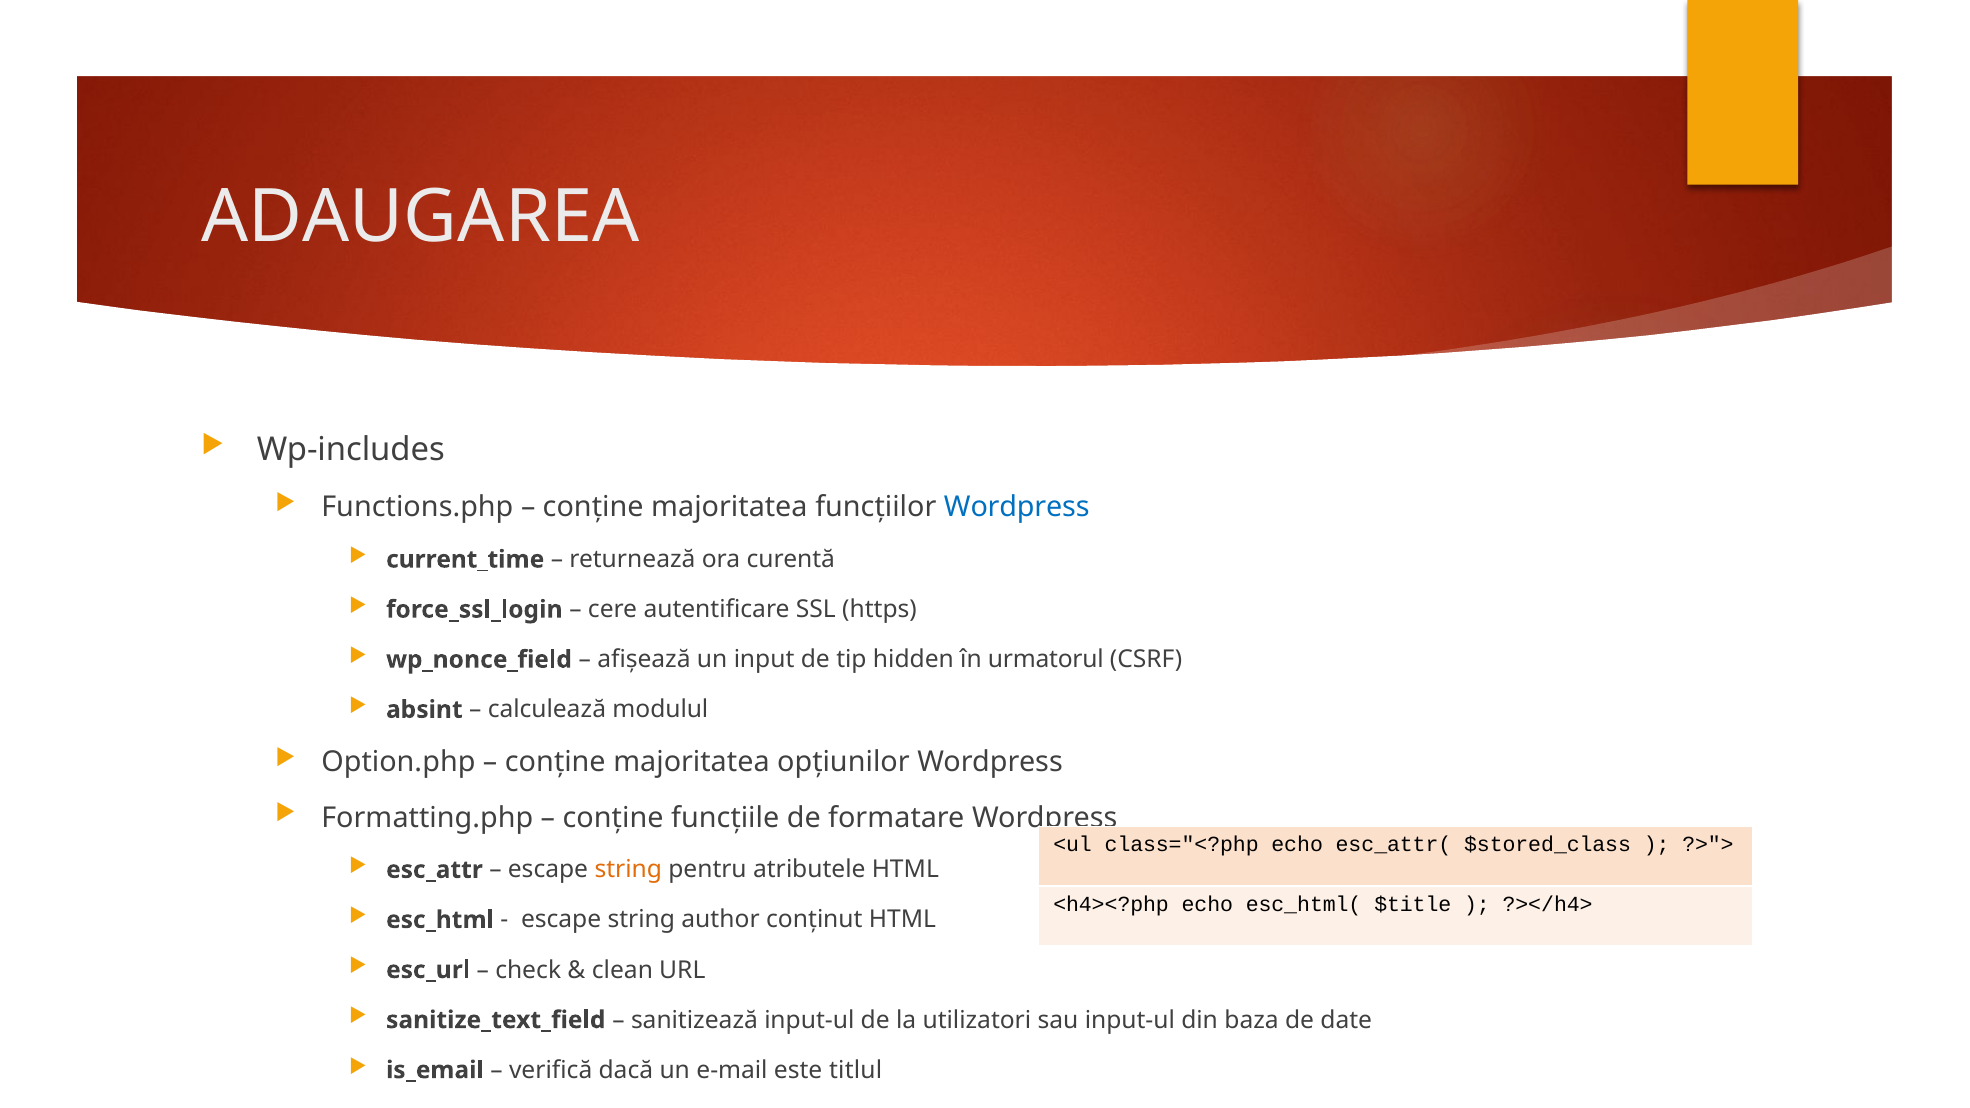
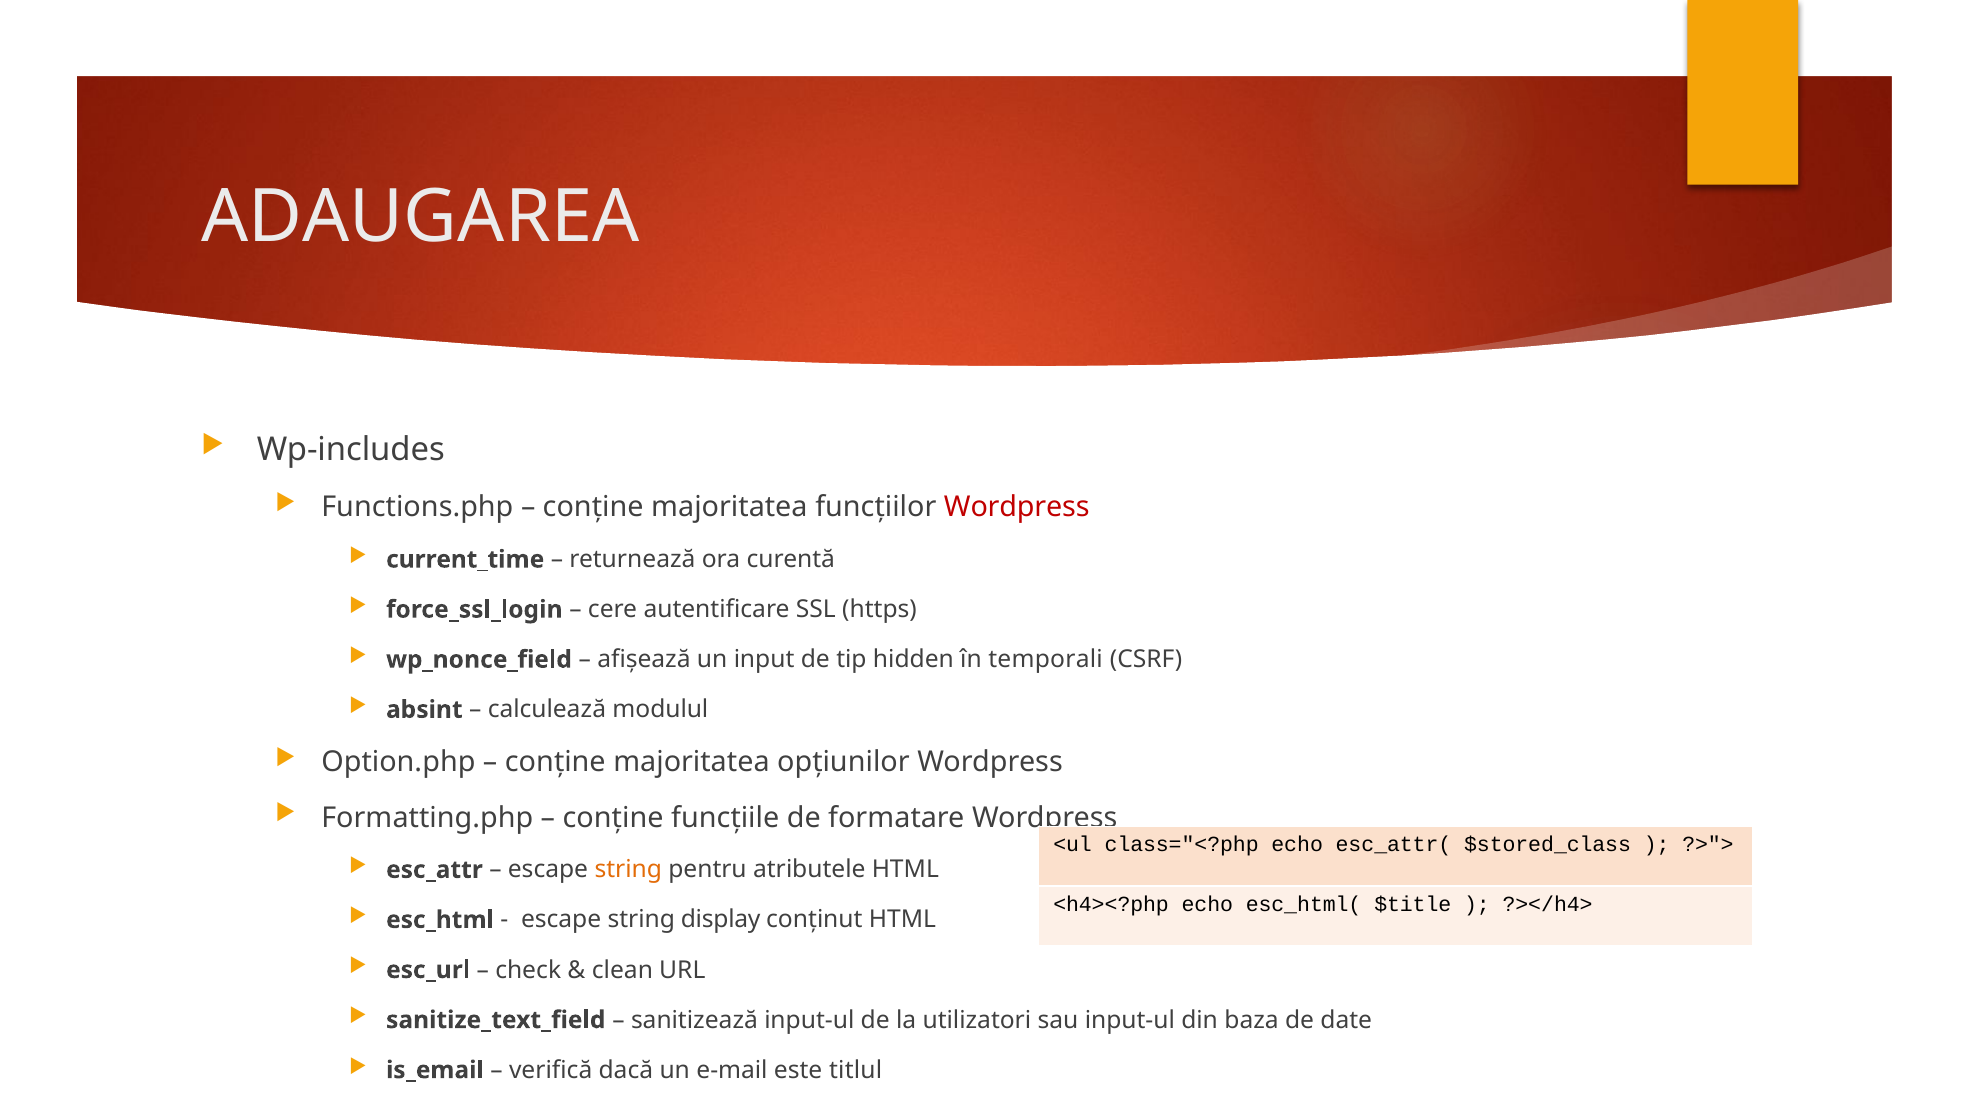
Wordpress colour: blue -> red (1017, 507)
urmatorul: urmatorul -> temporali (1046, 660)
author: author -> display (721, 920)
